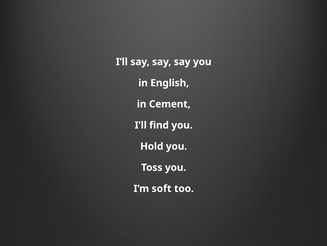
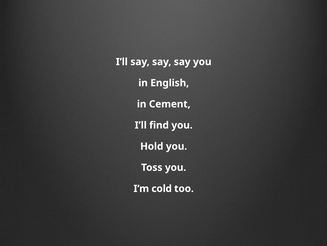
soft: soft -> cold (162, 188)
